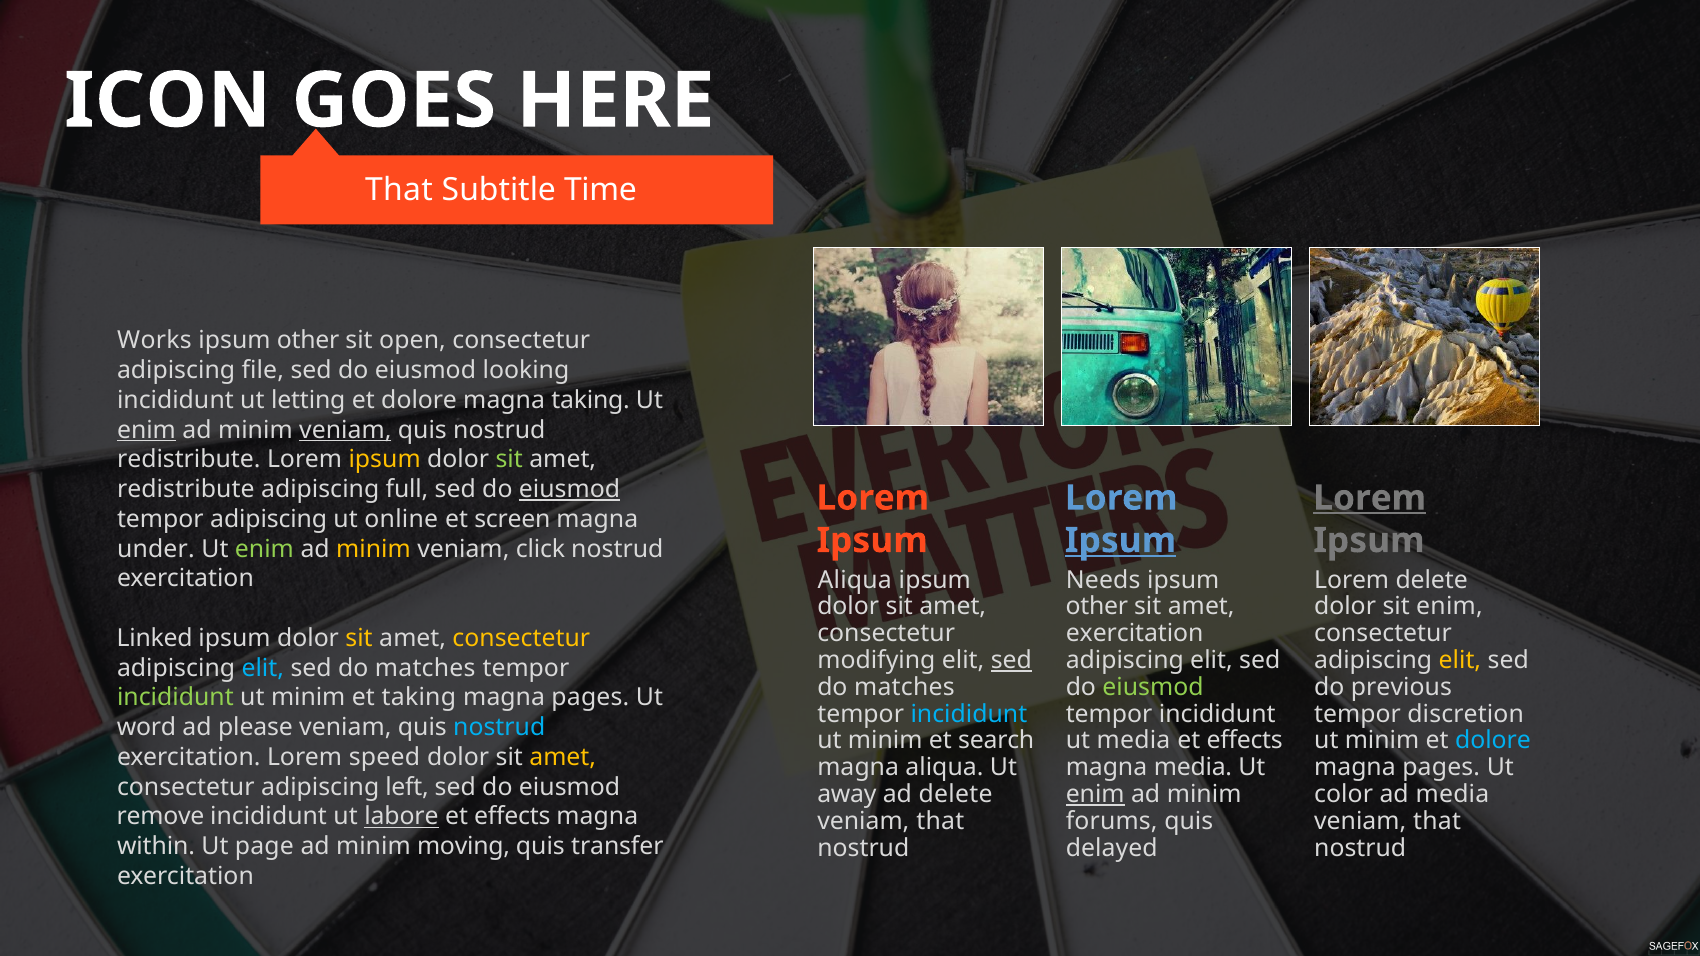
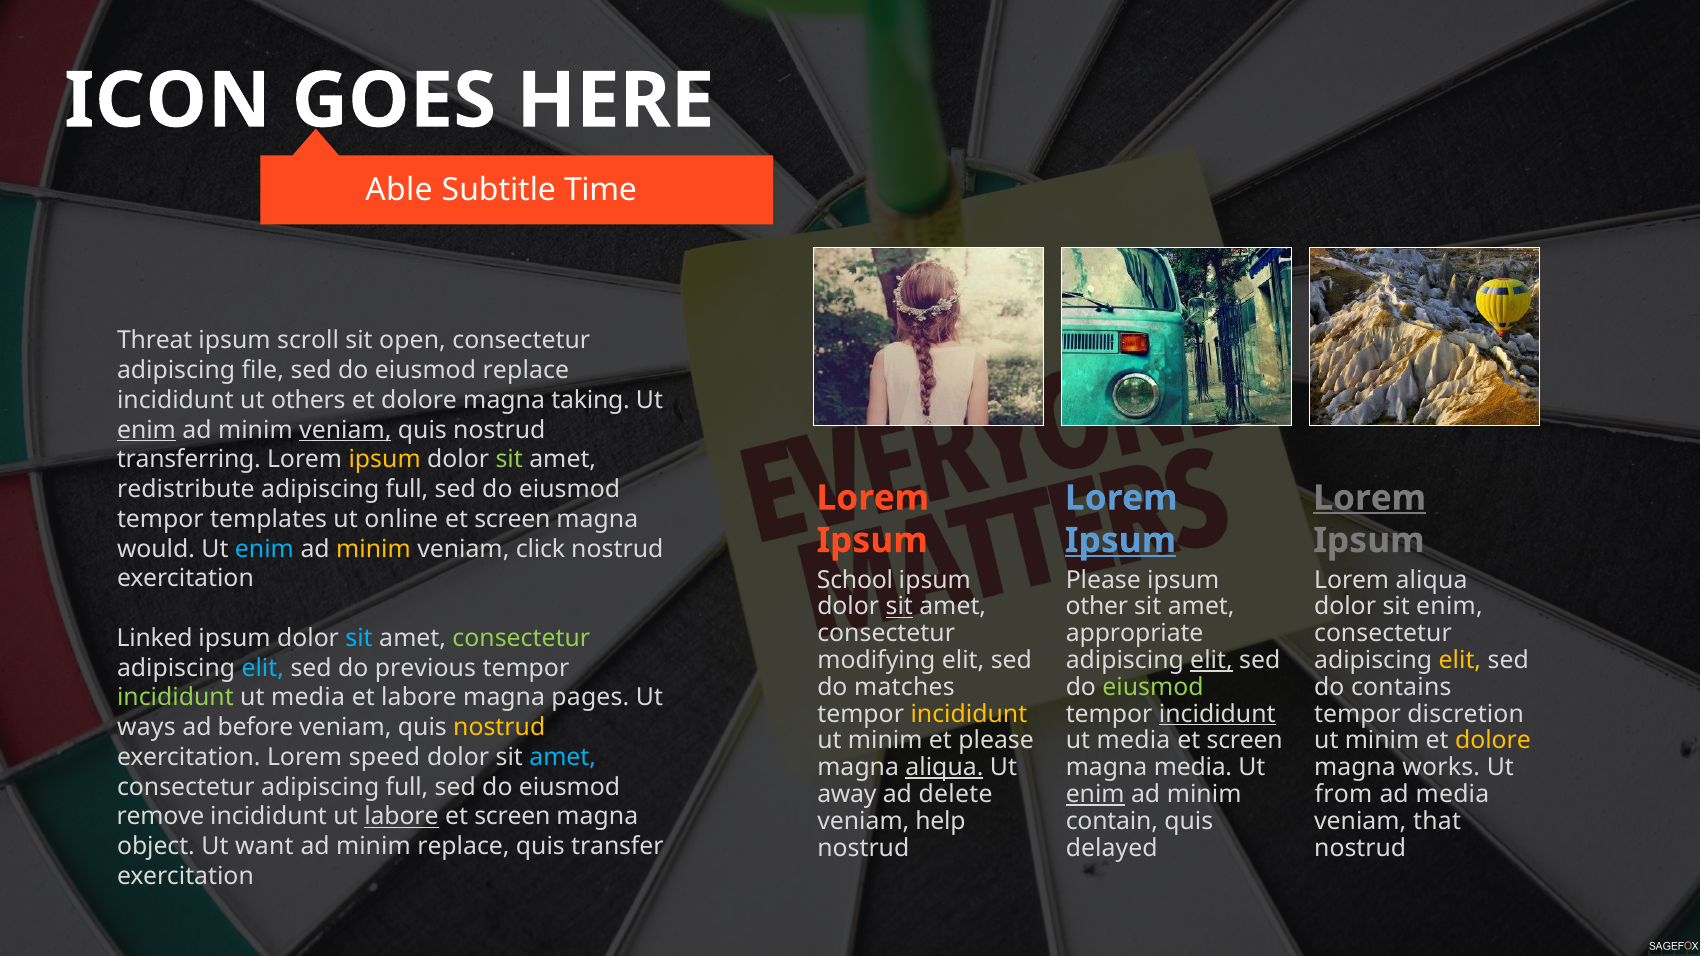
That: That -> Able (399, 190)
Works: Works -> Threat (155, 341)
other: other -> scroll (308, 341)
eiusmod looking: looking -> replace (526, 370)
letting: letting -> others (308, 400)
redistribute: redistribute -> transferring (189, 460)
eiusmod underline: present -> none (570, 489)
tempor adipiscing: adipiscing -> templates (269, 519)
under: under -> would (156, 549)
enim colour: light green -> light blue (264, 549)
Aliqua: Aliqua -> School (855, 580)
Needs: Needs -> Please (1103, 580)
Lorem delete: delete -> aliqua (1432, 580)
sit underline: none -> present (899, 607)
exercitation: exercitation -> appropriate (1135, 634)
sit colour: yellow -> light blue (359, 638)
consectetur colour: yellow -> light green (521, 638)
sed underline: present -> none (1011, 660)
elit underline: none -> present (1211, 660)
matches: matches -> previous (425, 668)
previous: previous -> contains (1401, 687)
minim: minim -> media (308, 698)
et taking: taking -> labore (419, 698)
incididunt colour: light blue -> yellow (969, 714)
incididunt underline: none -> present (1217, 714)
word: word -> ways (146, 728)
please: please -> before (256, 728)
nostrud colour: light blue -> yellow (499, 728)
et search: search -> please (996, 741)
effects: effects -> screen (1245, 741)
dolore colour: light blue -> yellow (1493, 741)
amet colour: yellow -> light blue (563, 757)
aliqua underline: none -> present (944, 768)
pages: pages -> works (1441, 768)
consectetur adipiscing left: left -> full (407, 787)
color: color -> from (1344, 794)
effects: effects -> screen (512, 817)
that: that -> help (941, 821)
forums: forums -> contain (1112, 821)
within: within -> object (156, 847)
page: page -> want (264, 847)
minim moving: moving -> replace (463, 847)
